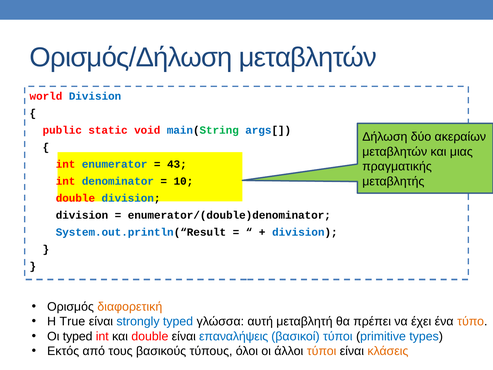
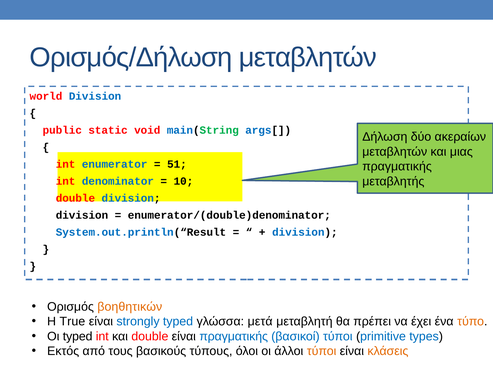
43: 43 -> 51 (177, 164)
διαφορετική: διαφορετική -> βοηθητικών (130, 306)
αυτή: αυτή -> μετά (260, 321)
είναι επαναλήψεις: επαναλήψεις -> πραγματικής (234, 336)
